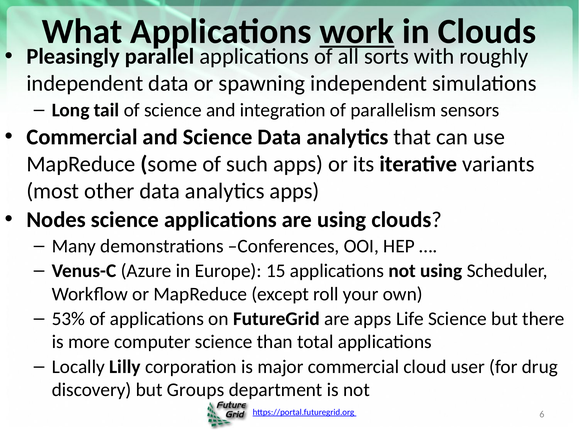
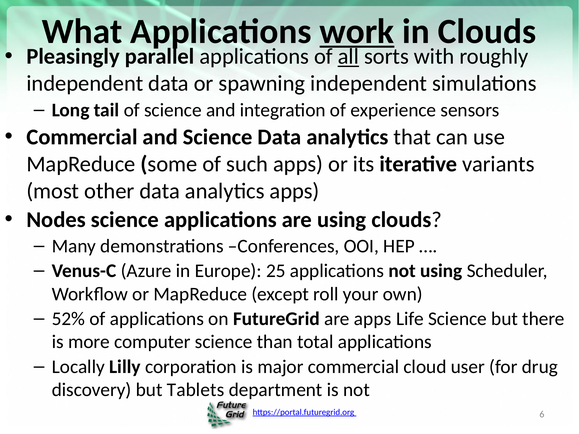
all underline: none -> present (348, 57)
parallelism: parallelism -> experience (393, 110)
15: 15 -> 25 (276, 271)
53%: 53% -> 52% (68, 319)
Groups: Groups -> Tablets (196, 390)
